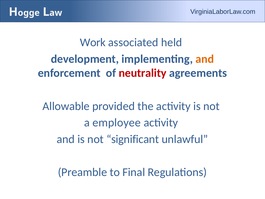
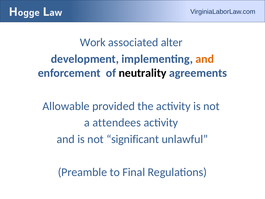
held: held -> alter (172, 42)
neutrality colour: red -> black (143, 73)
employee: employee -> attendees (117, 123)
